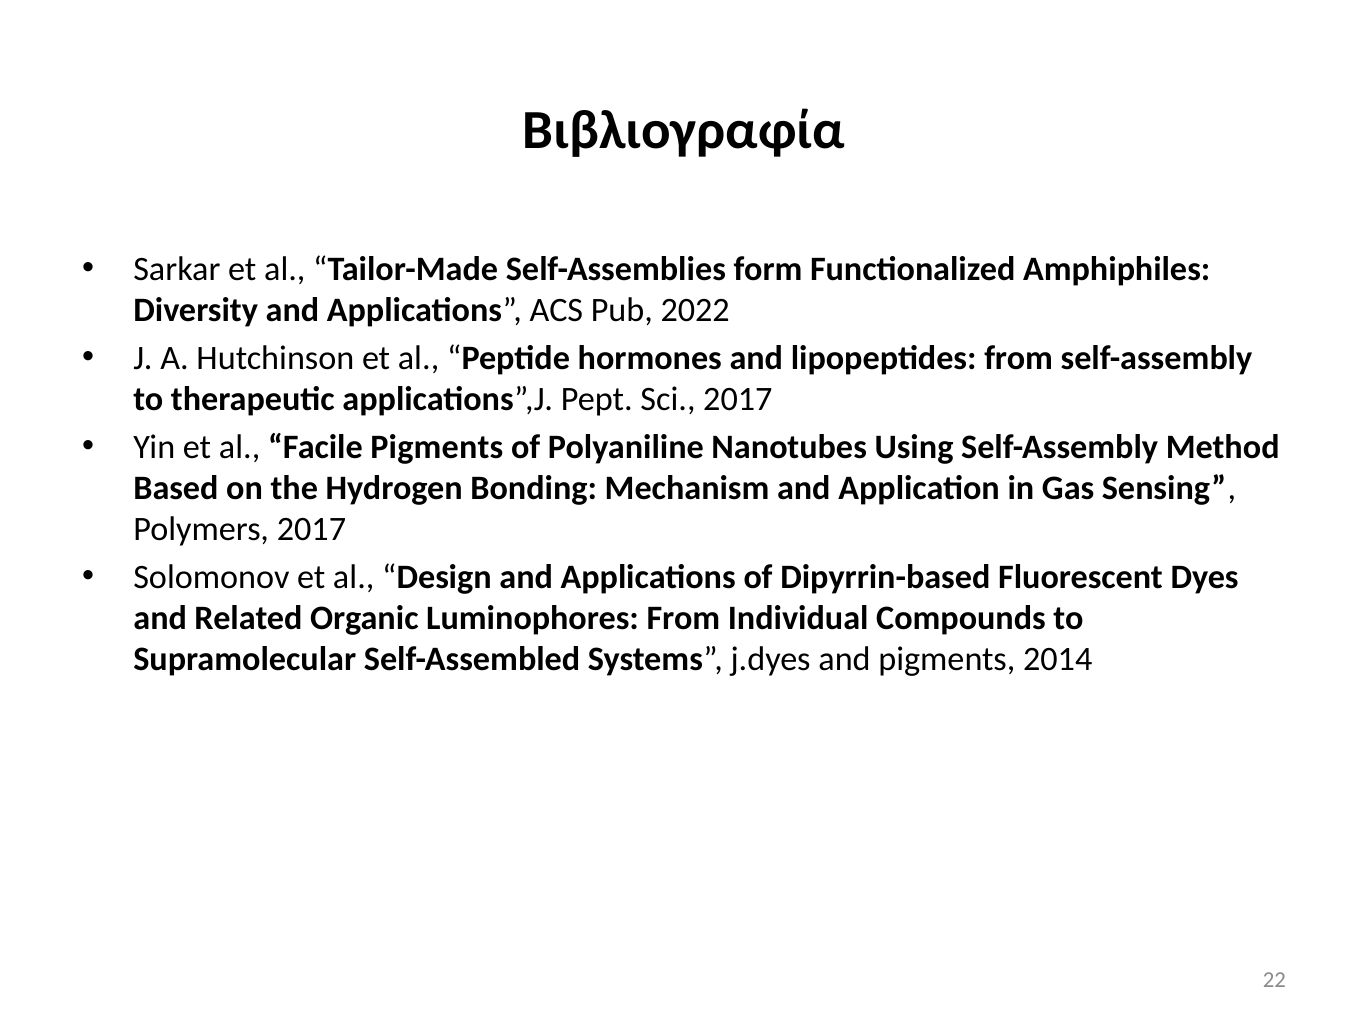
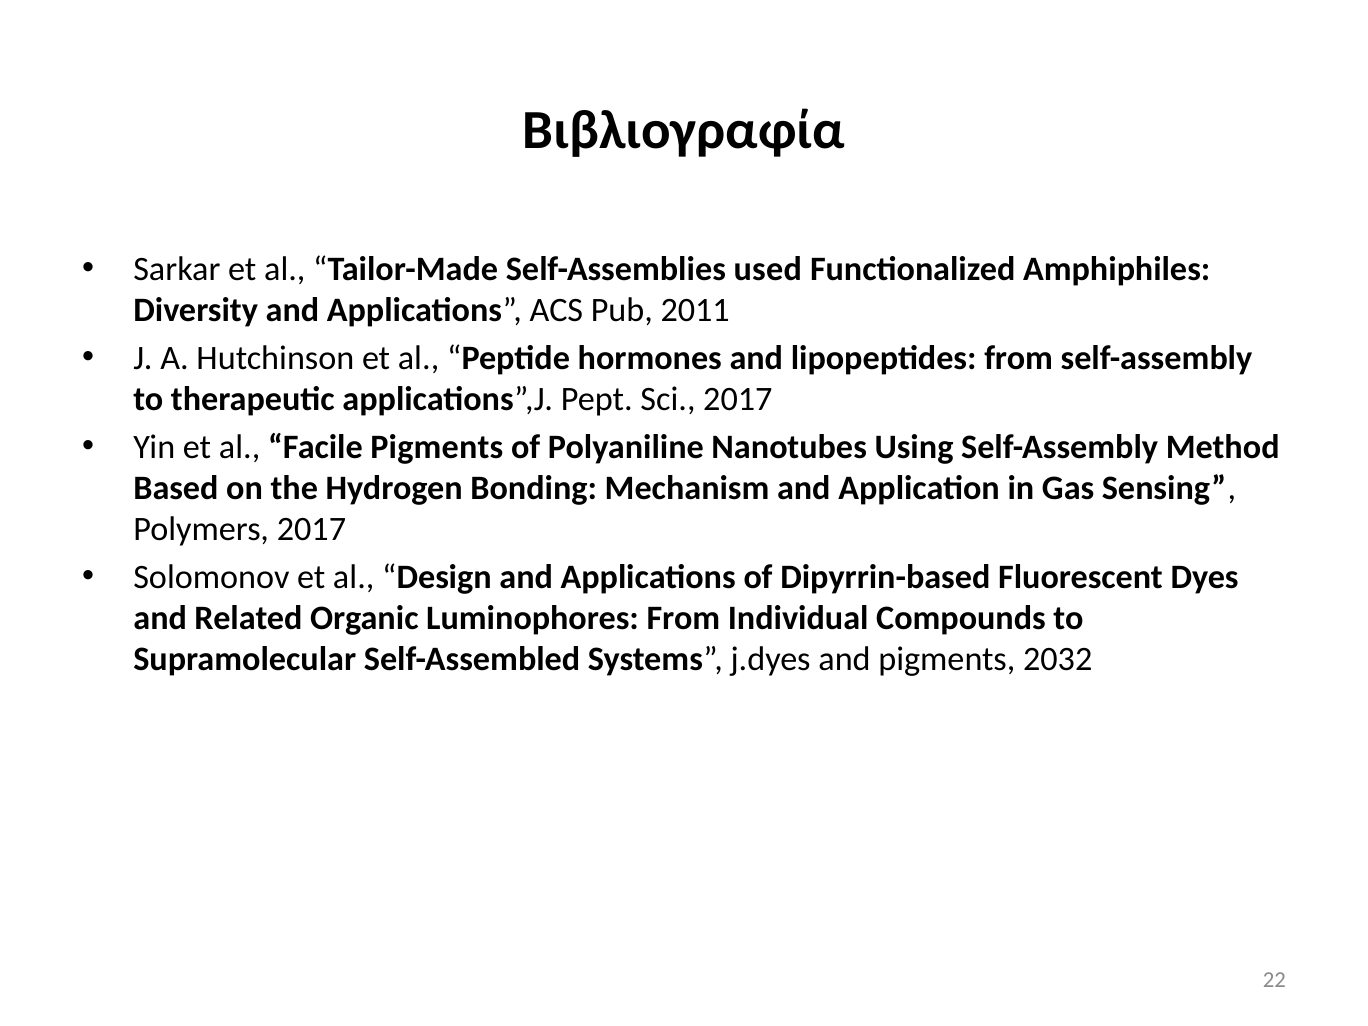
form: form -> used (768, 269)
2022: 2022 -> 2011 (695, 310)
2014: 2014 -> 2032 (1058, 659)
